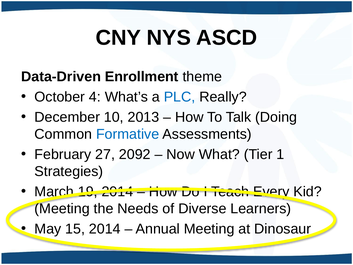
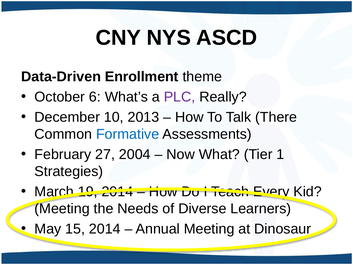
4: 4 -> 6 (95, 97)
PLC colour: blue -> purple (180, 97)
Doing: Doing -> There (276, 117)
2092: 2092 -> 2004 (135, 154)
